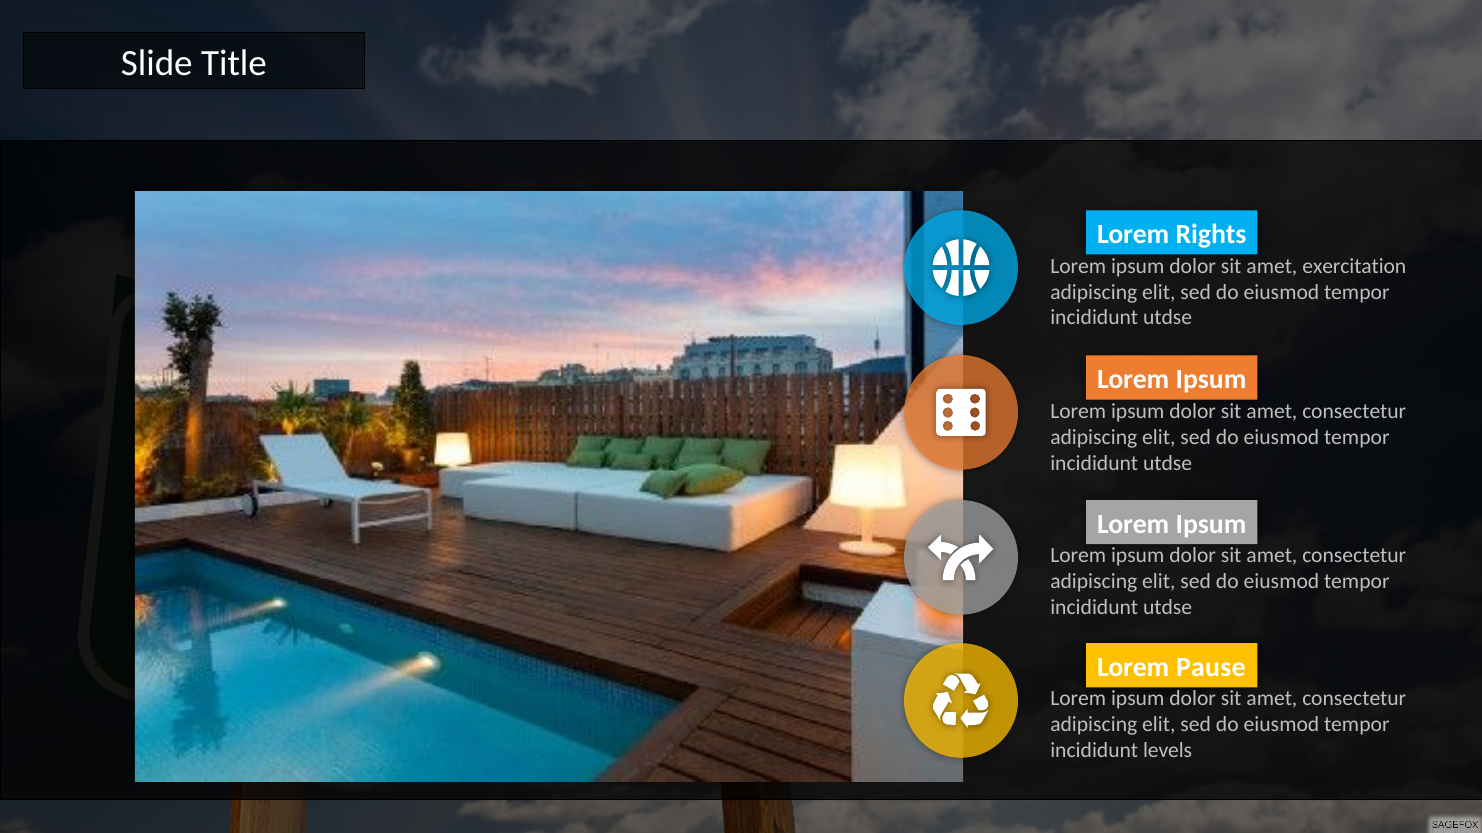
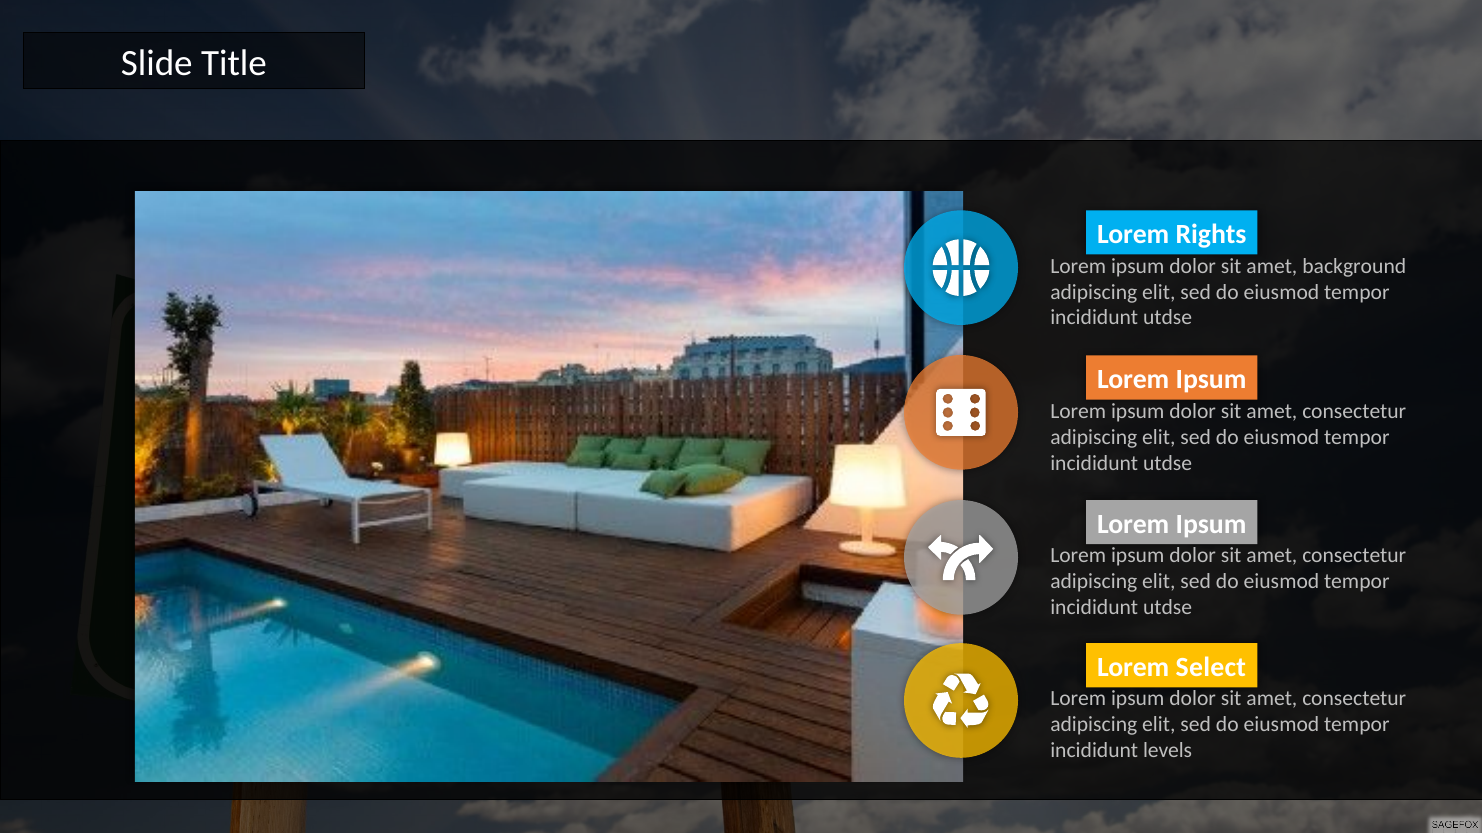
exercitation: exercitation -> background (1354, 266)
Pause: Pause -> Select (1211, 668)
